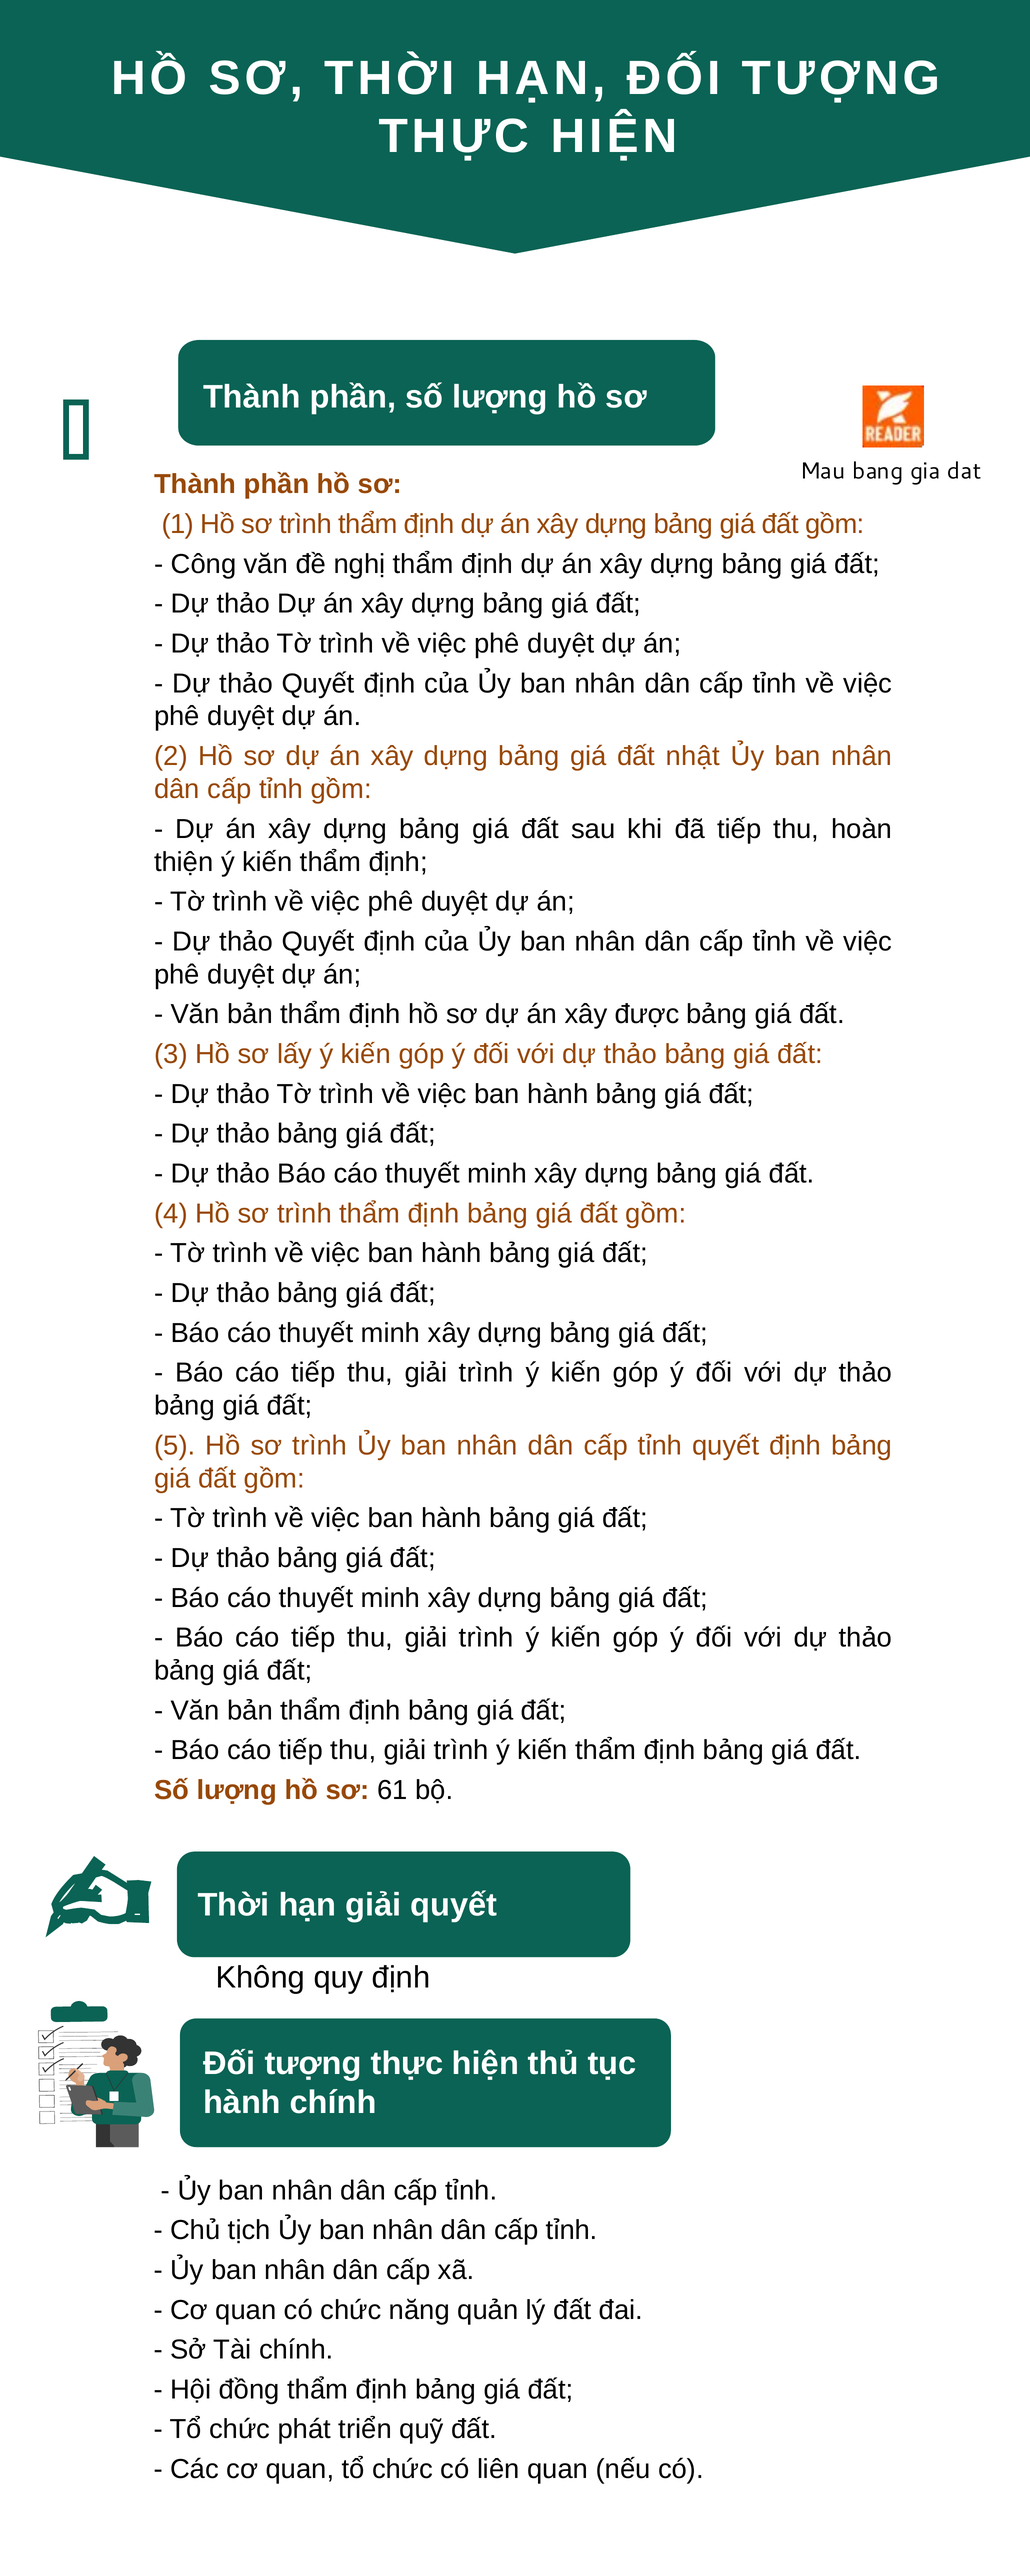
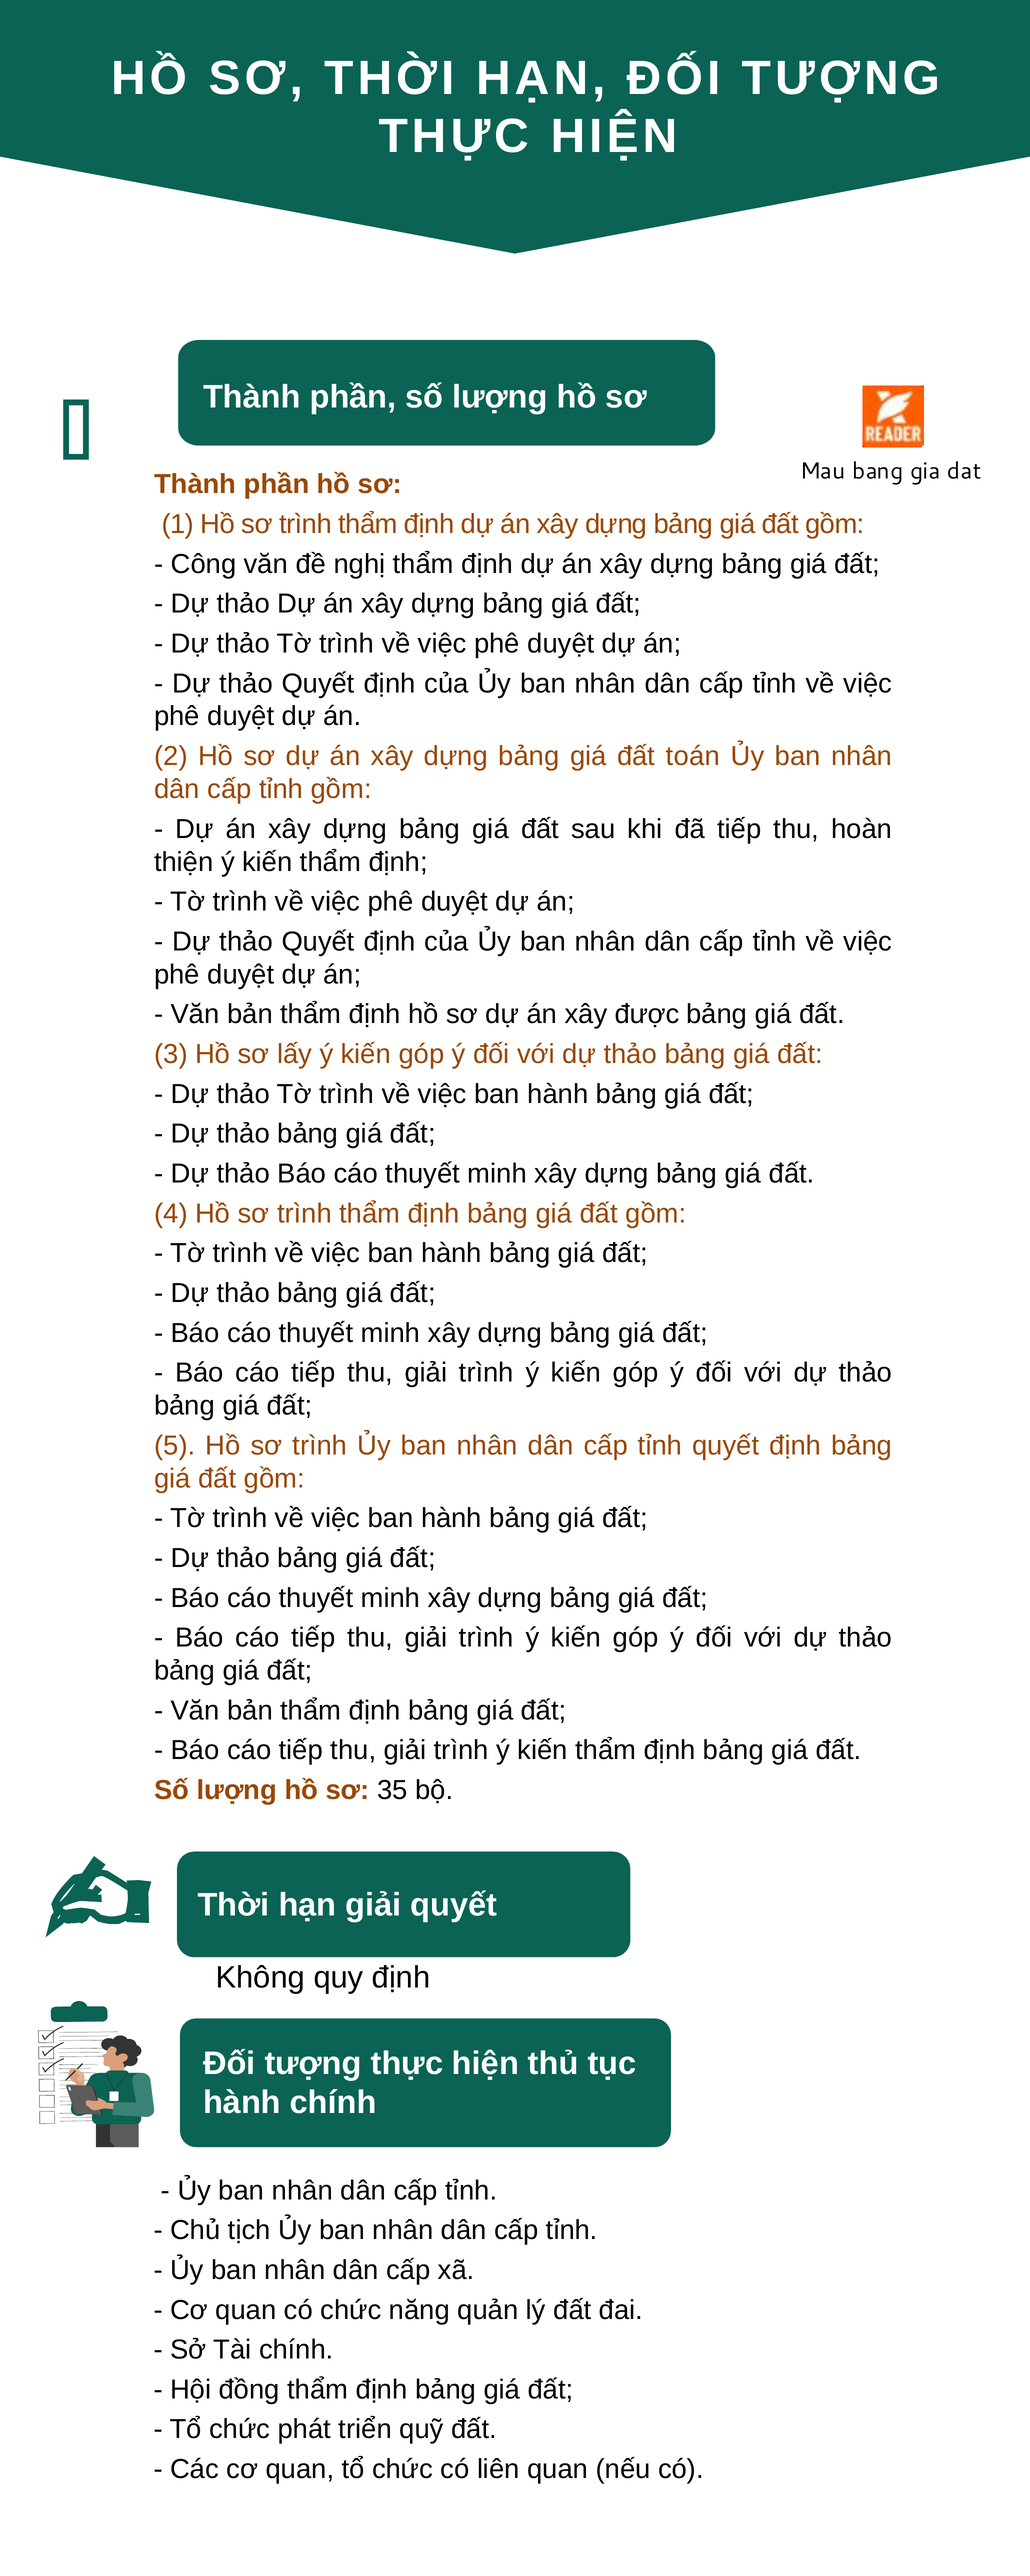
nhật: nhật -> toán (693, 756)
61: 61 -> 35 (393, 1789)
